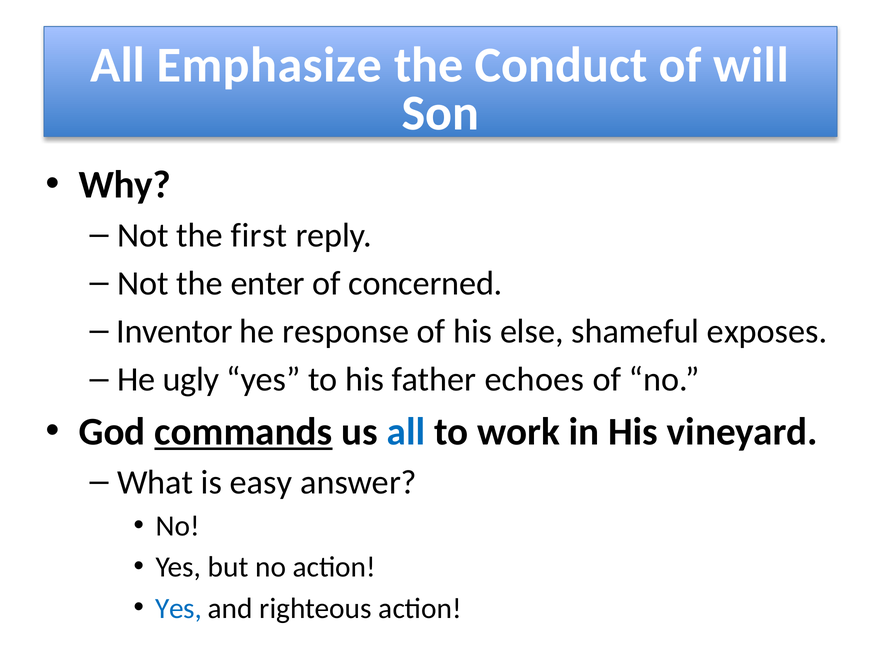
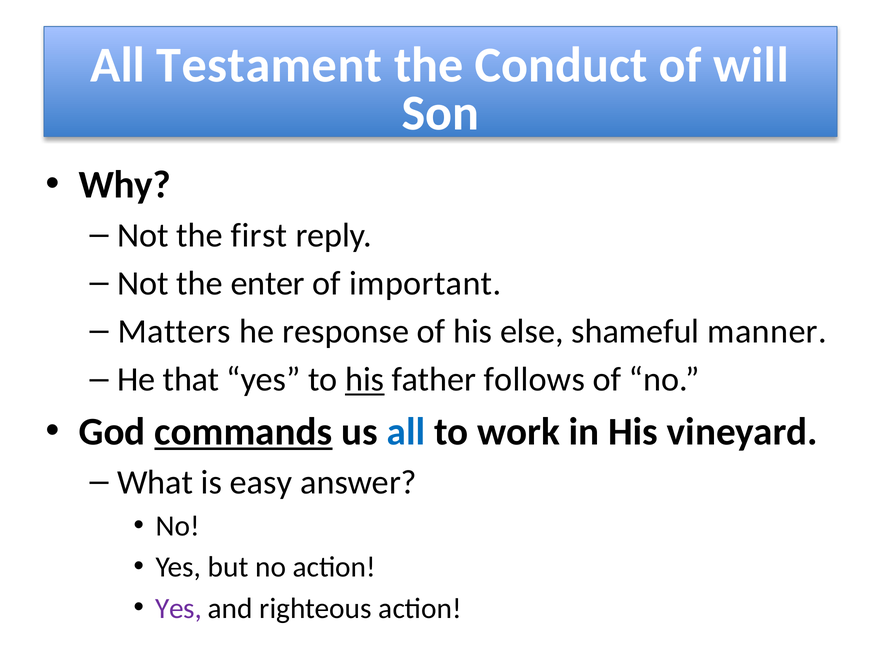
Emphasize: Emphasize -> Testament (269, 65)
concerned: concerned -> important (425, 283)
Inventor: Inventor -> Matters (174, 331)
exposes: exposes -> manner (767, 331)
ugly: ugly -> that (191, 379)
his underline: none -> present (365, 379)
echoes: echoes -> follows (534, 379)
Yes colour: blue -> purple (179, 608)
